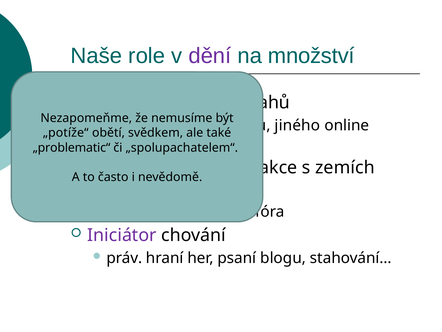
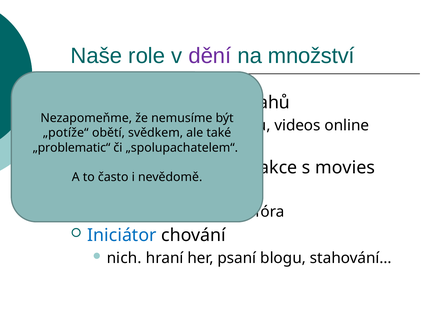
jiného: jiného -> videos (298, 125)
zemích: zemích -> movies (345, 167)
Iniciátor colour: purple -> blue (122, 235)
práv: práv -> nich (124, 258)
